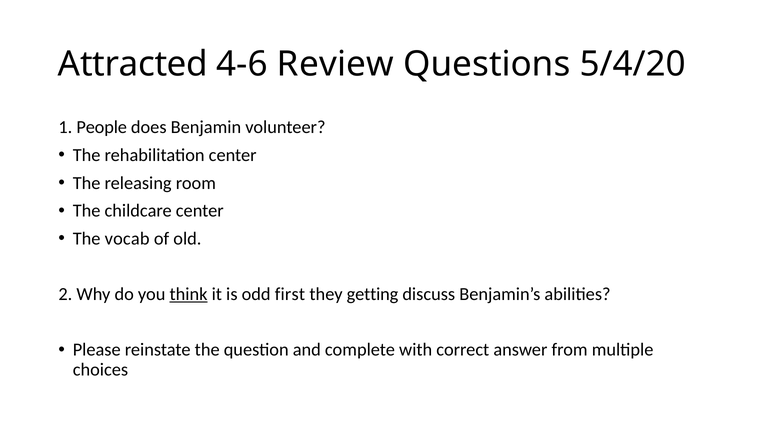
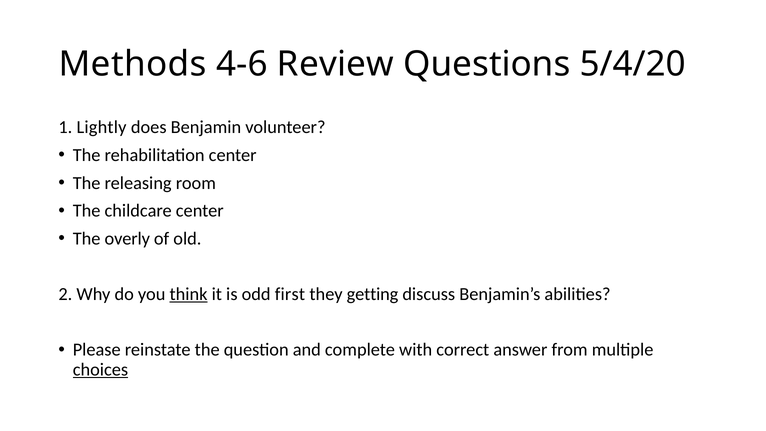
Attracted: Attracted -> Methods (133, 64)
People: People -> Lightly (102, 127)
vocab: vocab -> overly (127, 239)
choices underline: none -> present (100, 370)
